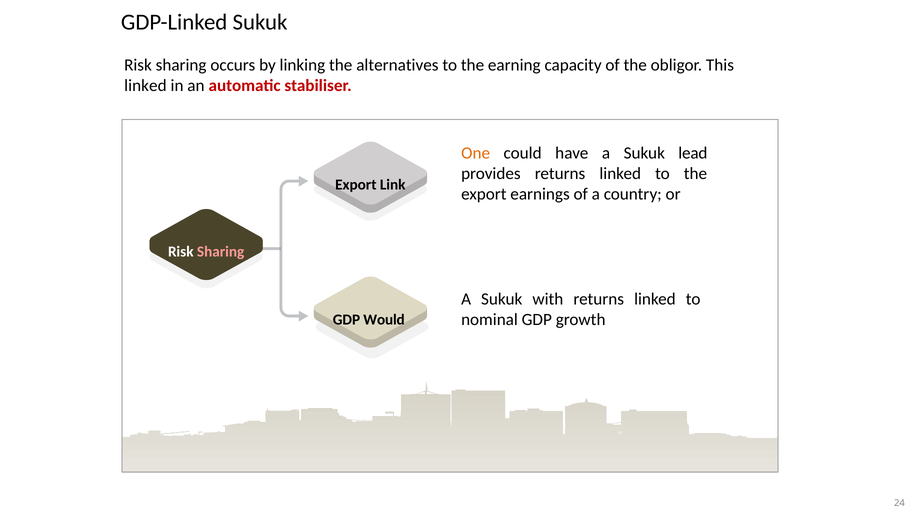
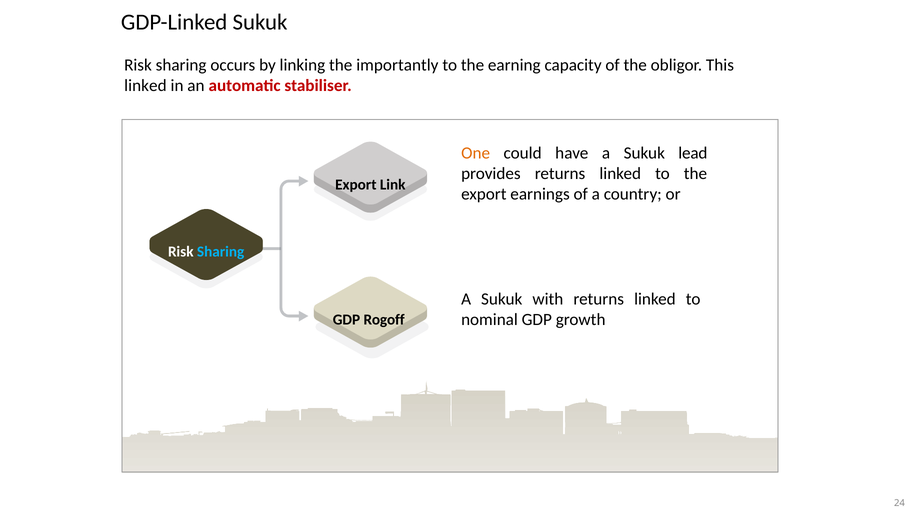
alternatives: alternatives -> importantly (397, 65)
Sharing colour: pink -> light blue (221, 252)
Would: Would -> Rogoff (384, 320)
